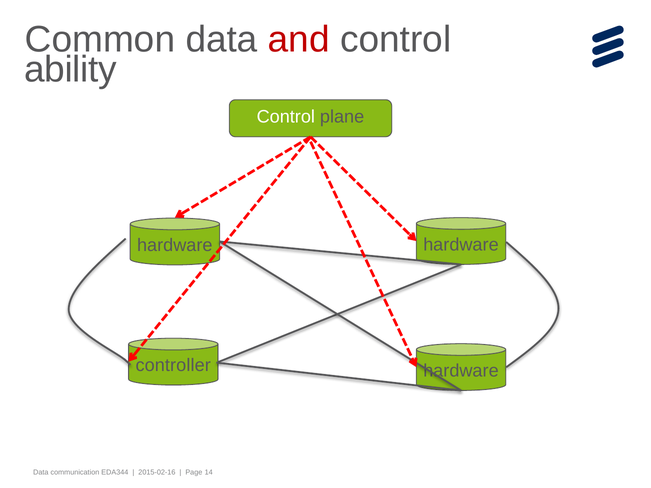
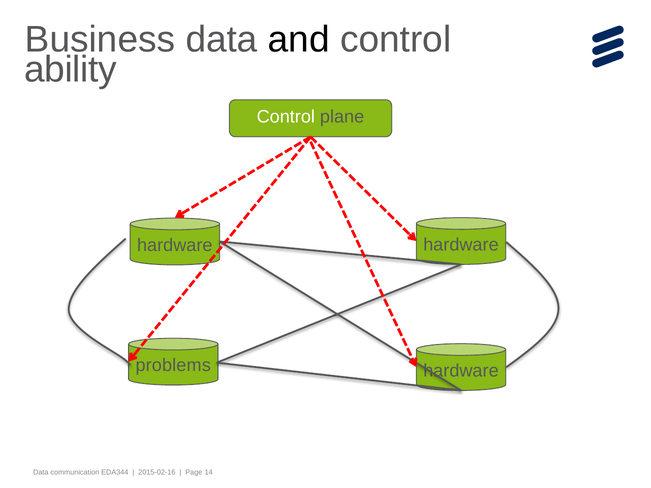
Common: Common -> Business (100, 39)
and colour: red -> black (299, 39)
controller: controller -> problems (173, 365)
